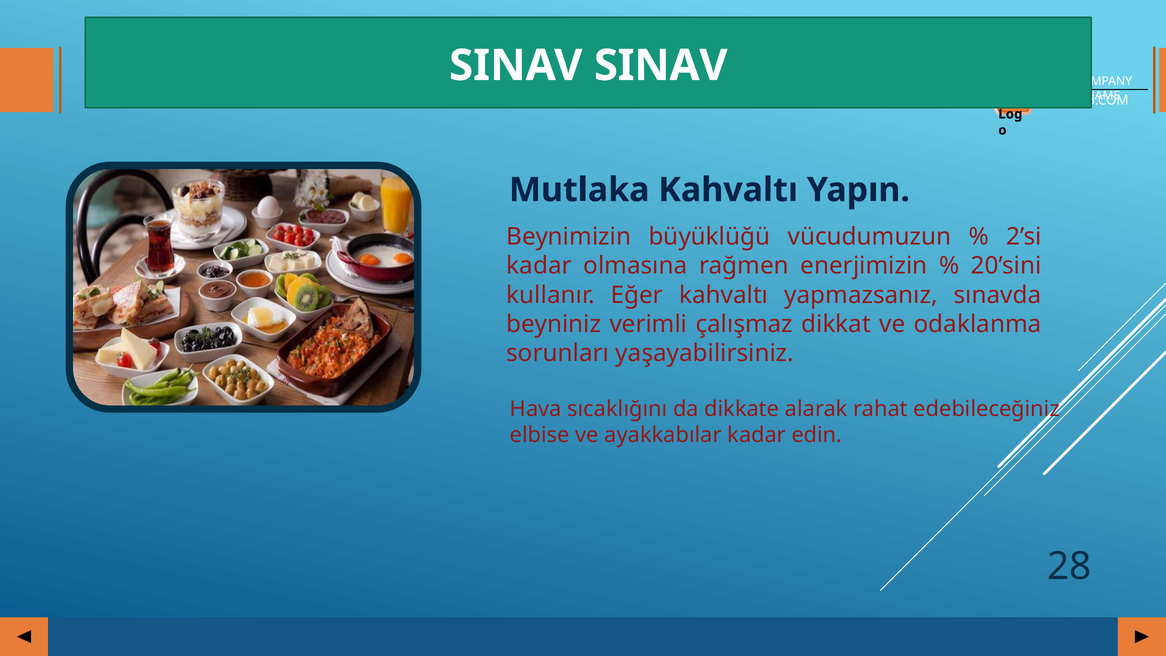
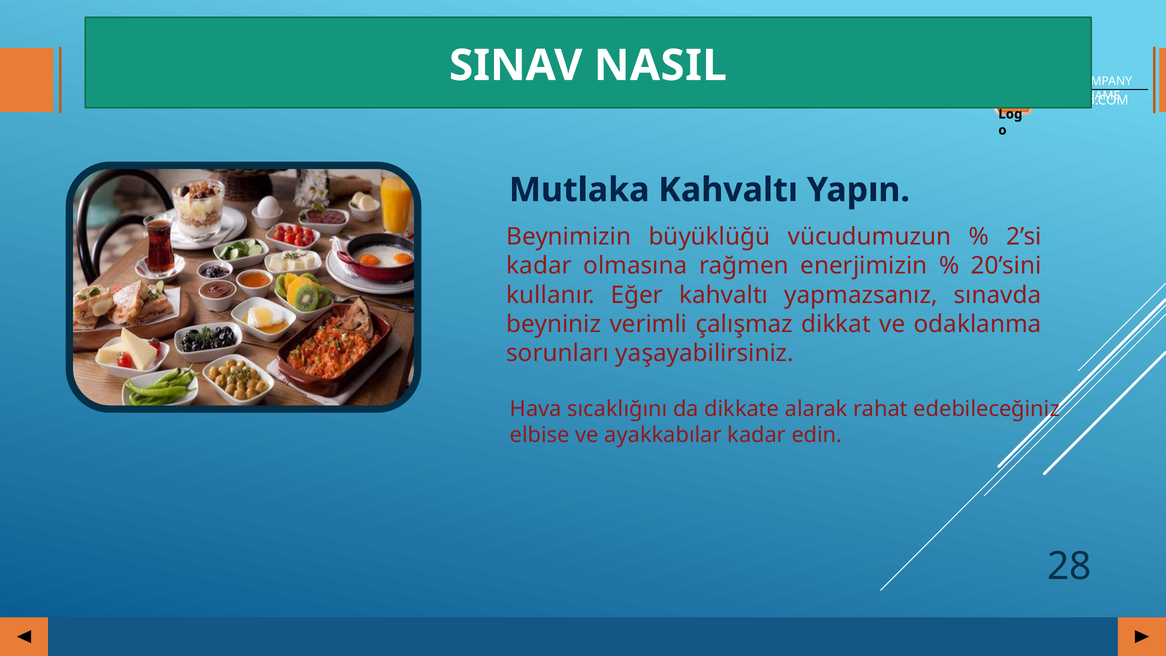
SINAV SINAV: SINAV -> NASIL (660, 66)
